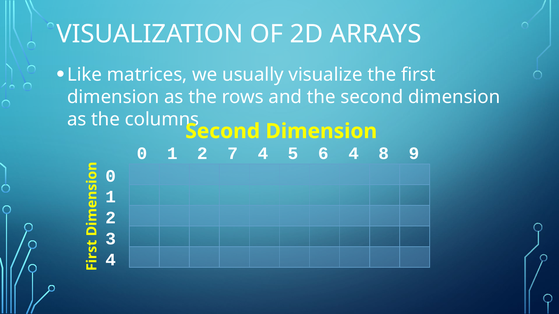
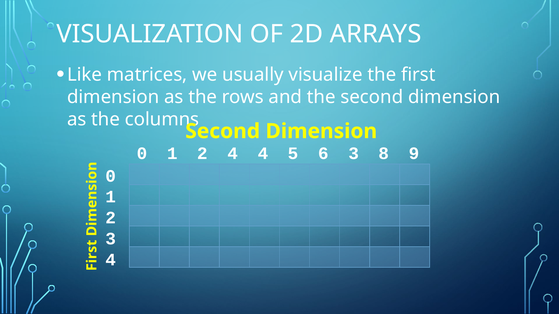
2 7: 7 -> 4 (233, 154)
6 4: 4 -> 3 (354, 154)
